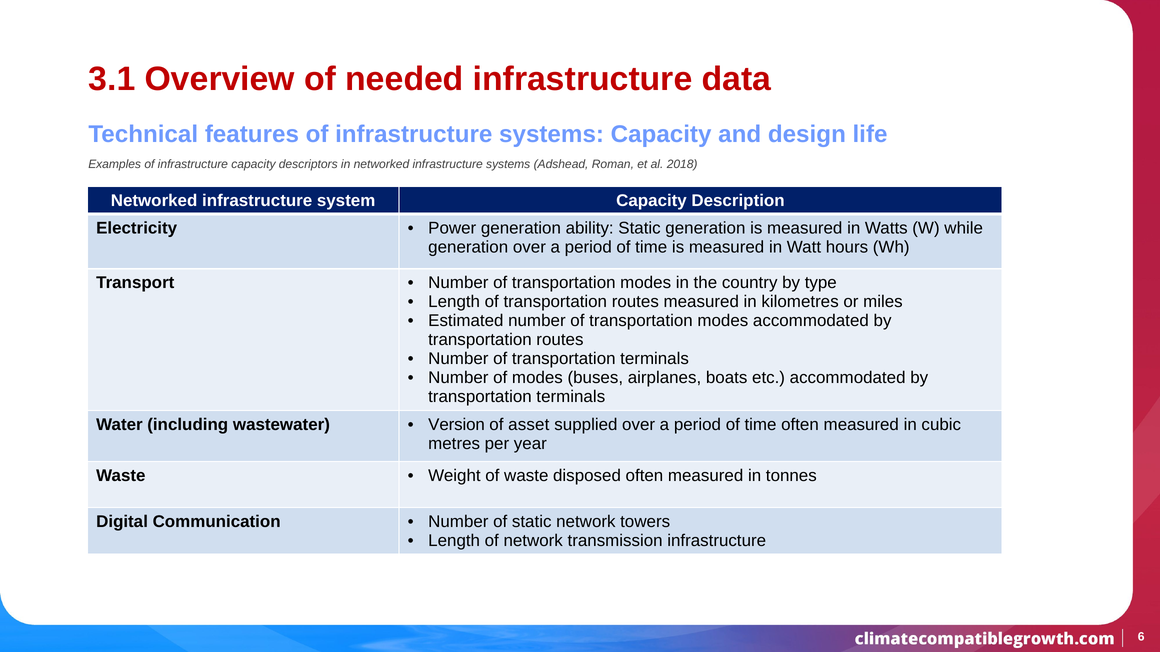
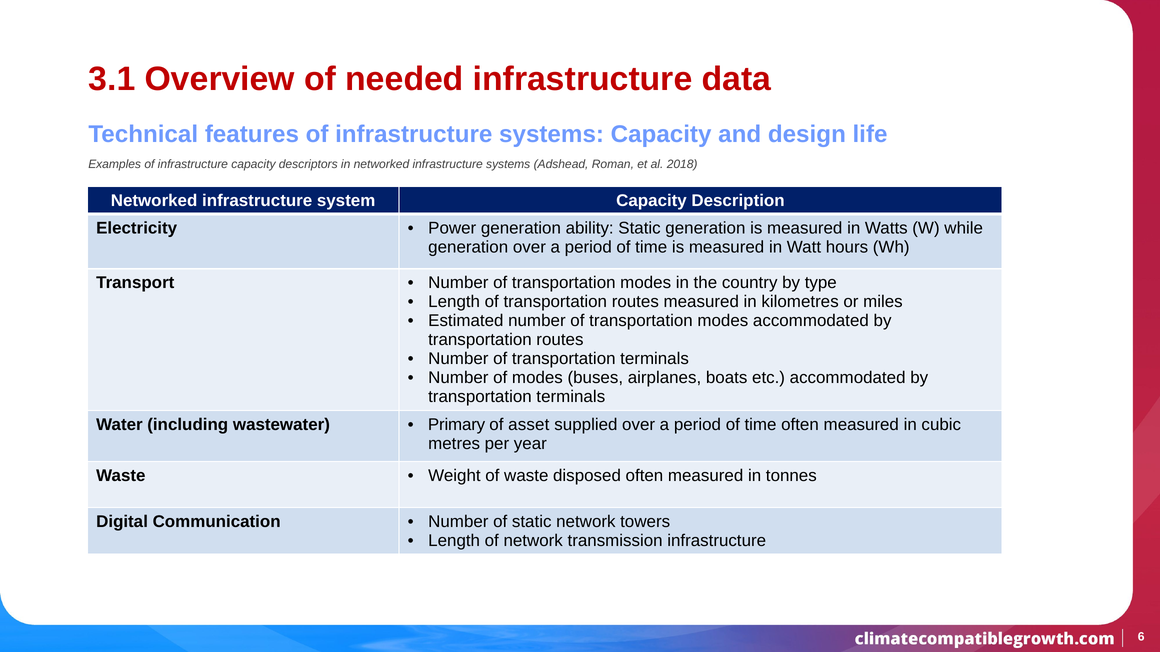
Version: Version -> Primary (457, 425)
